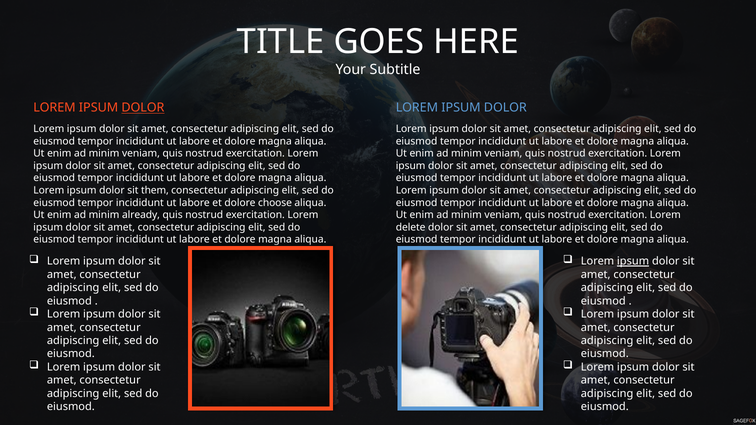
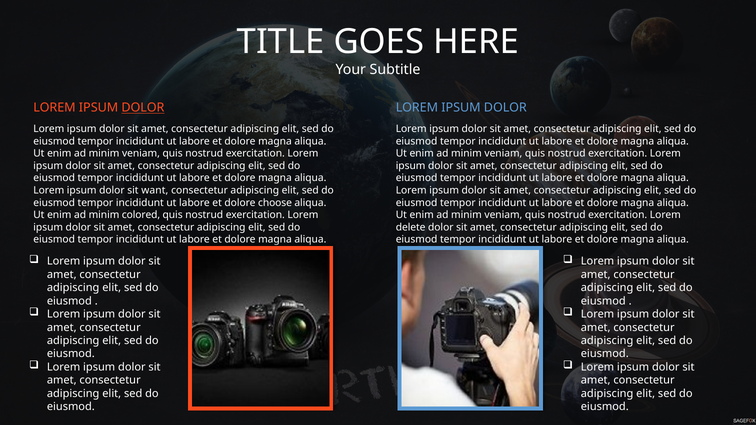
them: them -> want (155, 190)
already: already -> colored (141, 215)
ipsum underline: present -> none (633, 261)
